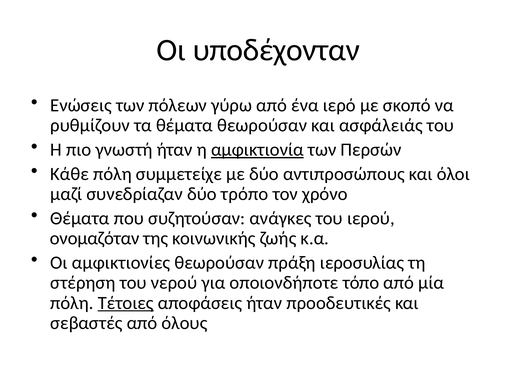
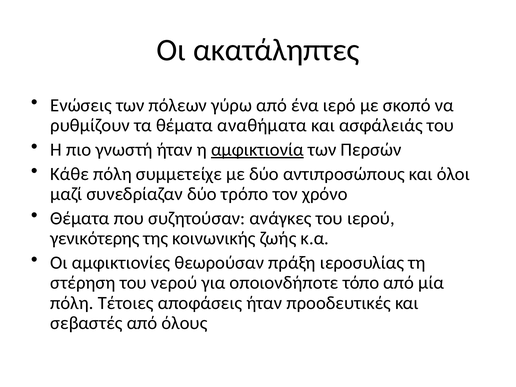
υποδέχονταν: υποδέχονταν -> ακατάληπτες (276, 50)
θέματα θεωρούσαν: θεωρούσαν -> αναθήματα (262, 125)
ονομαζόταν: ονομαζόταν -> γενικότερης (95, 238)
Τέτοιες underline: present -> none (126, 303)
